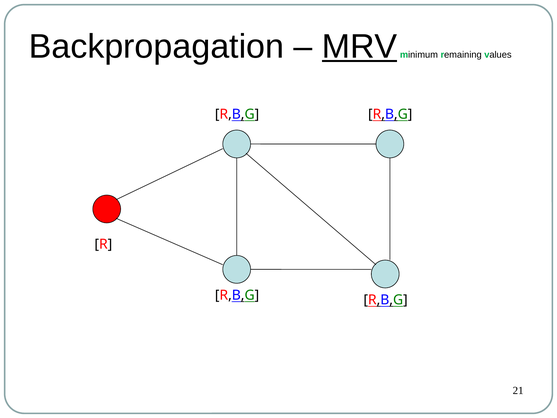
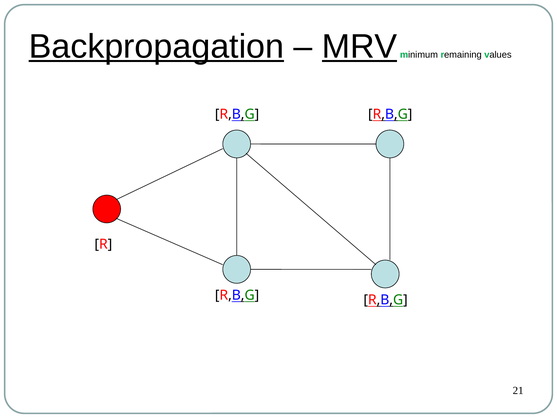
Backpropagation underline: none -> present (156, 46)
